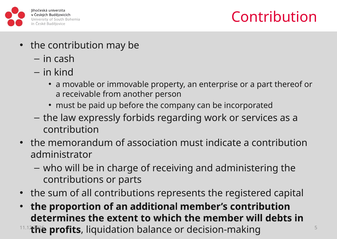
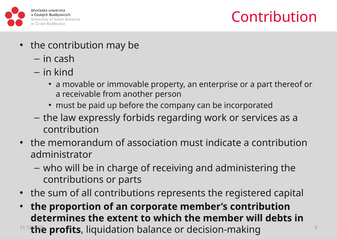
additional: additional -> corporate (154, 206)
